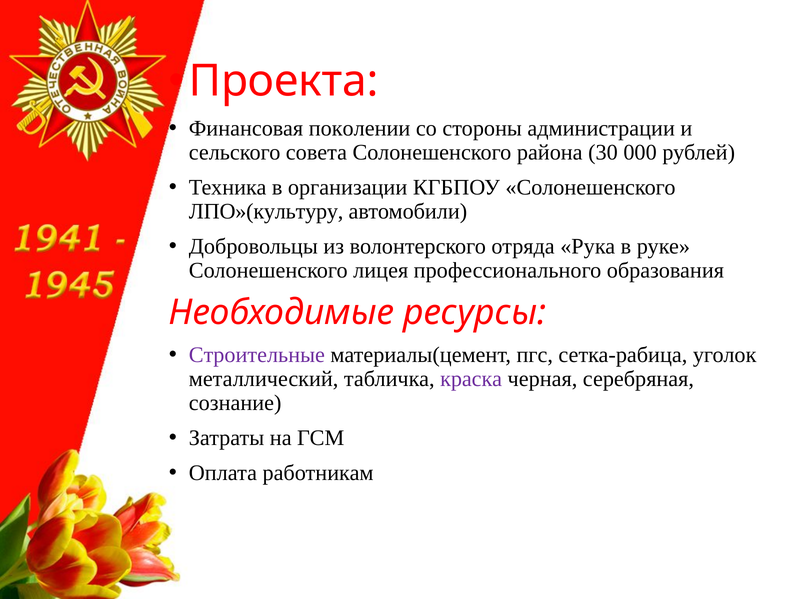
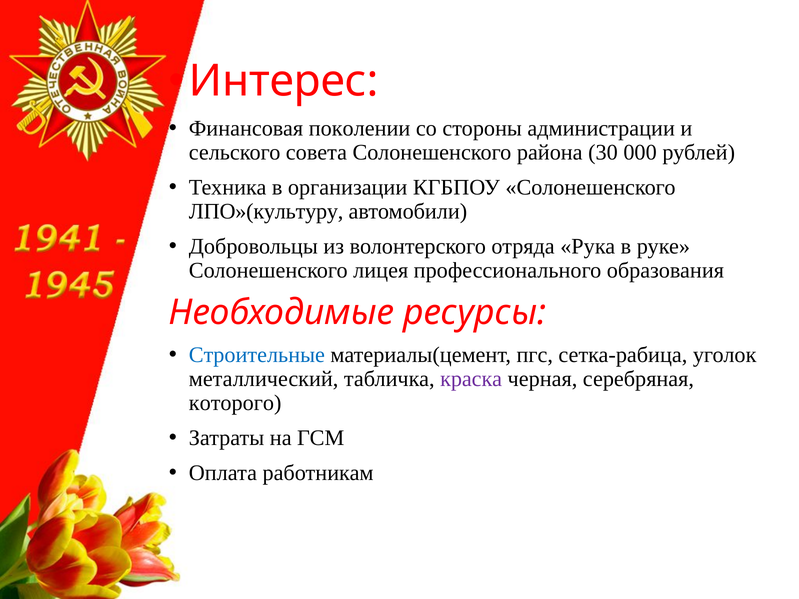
Проекта: Проекта -> Интерес (284, 81)
Строительные colour: purple -> blue (257, 355)
сознание: сознание -> которого (235, 403)
